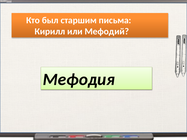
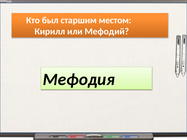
письма: письма -> местом (115, 20)
